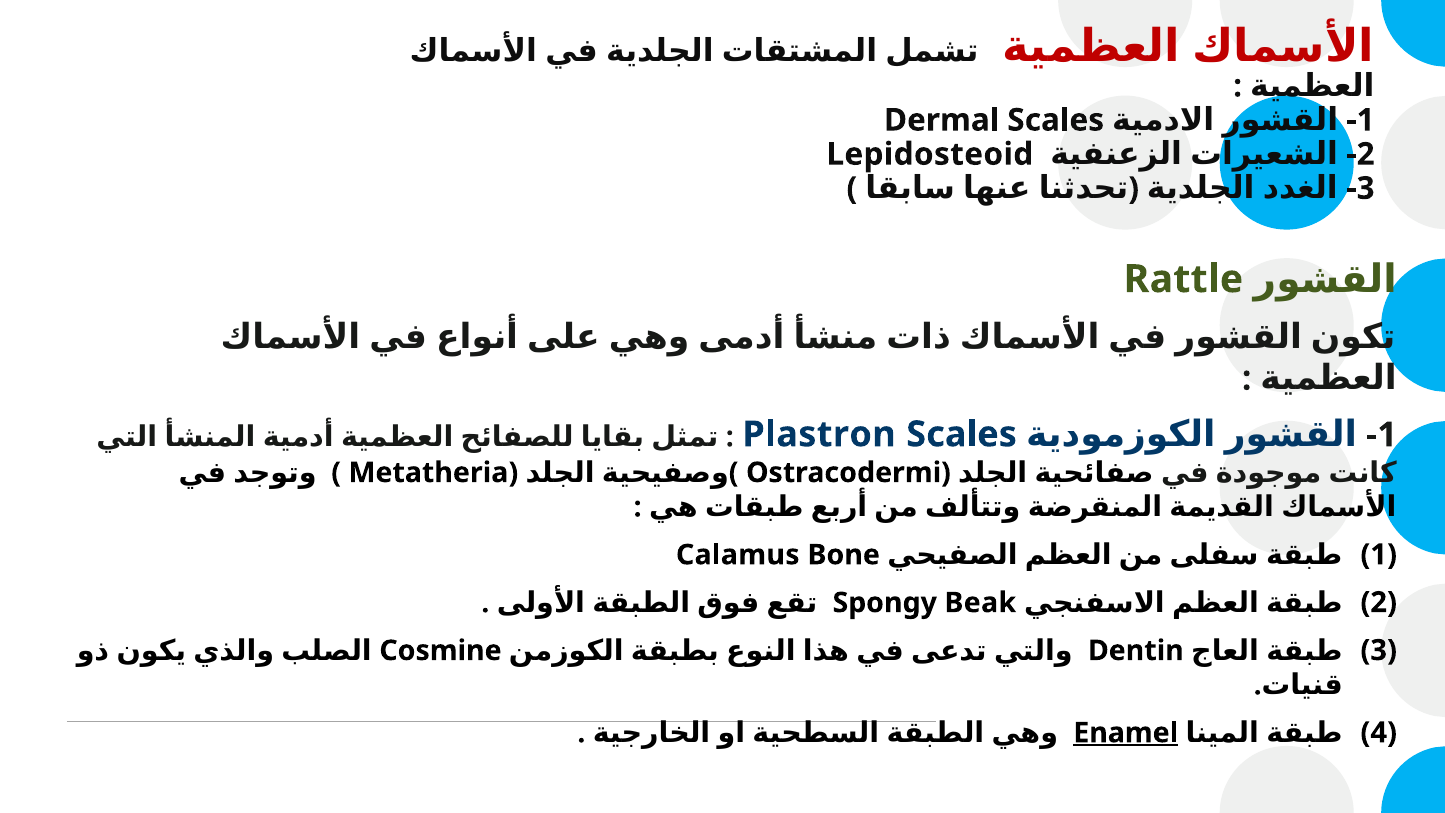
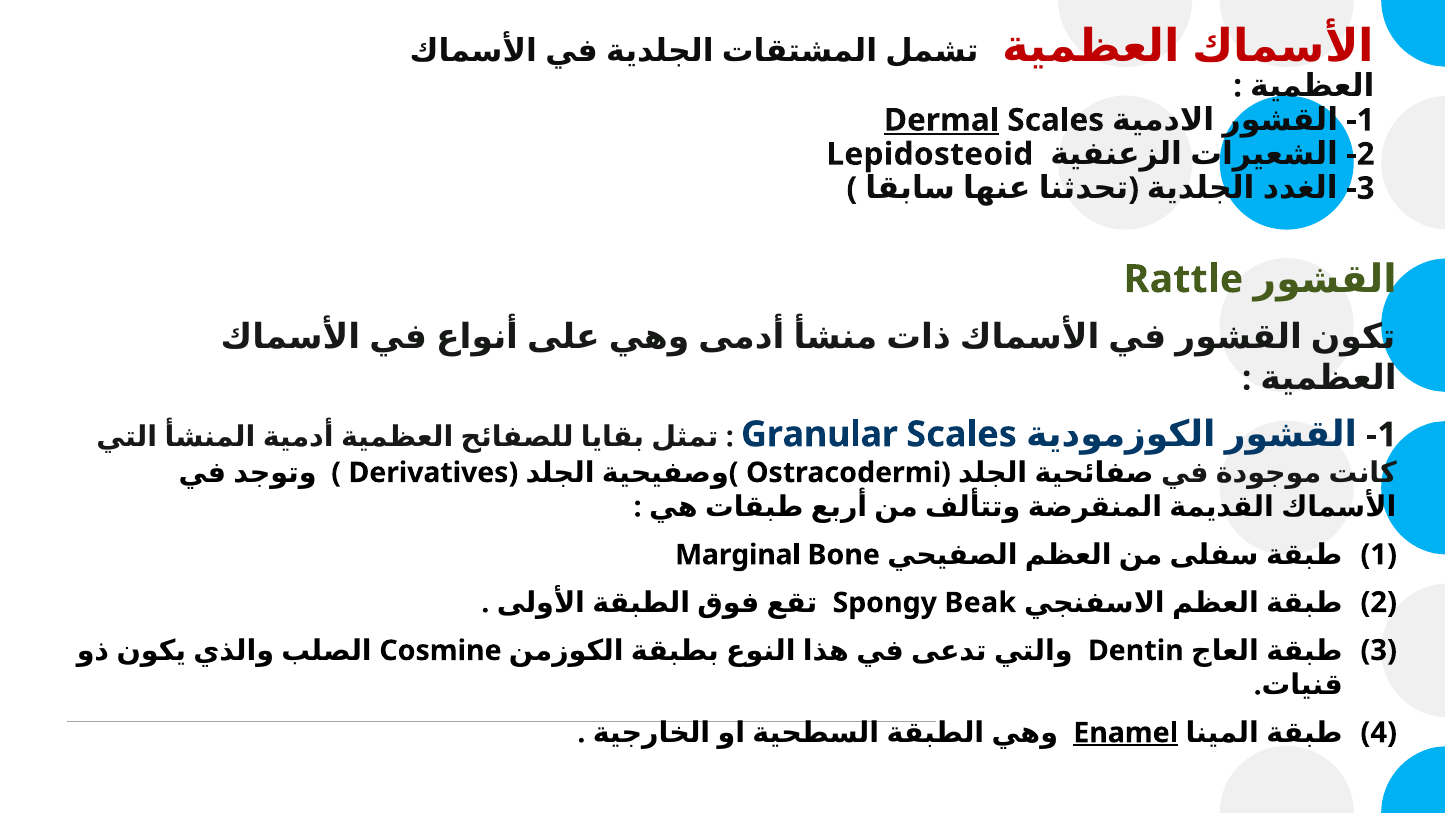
Dermal underline: none -> present (942, 120)
Plastron: Plastron -> Granular (819, 434)
Metatheria: Metatheria -> Derivatives (428, 473)
Calamus: Calamus -> Marginal (738, 555)
